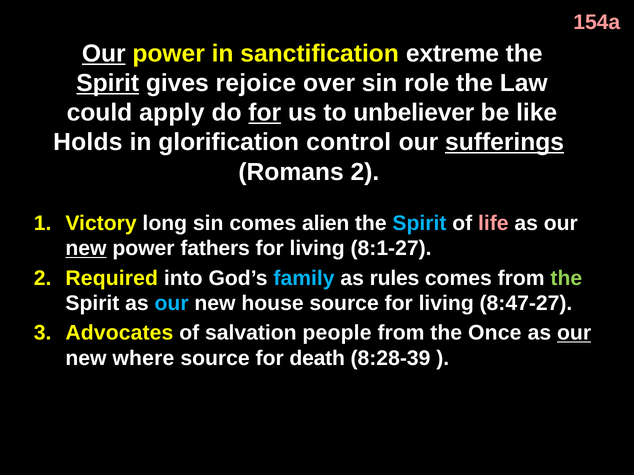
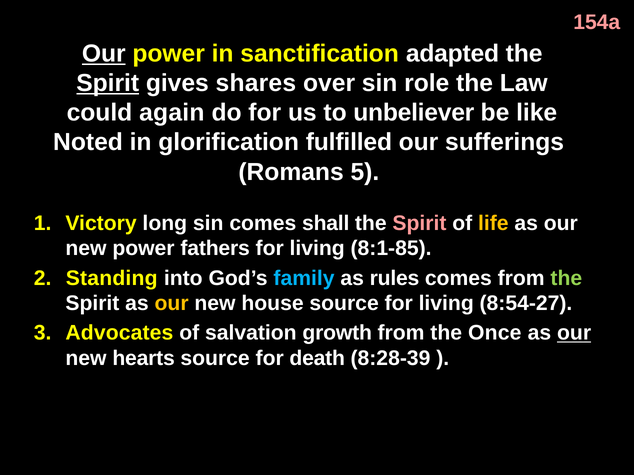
extreme: extreme -> adapted (452, 54)
rejoice: rejoice -> shares (256, 83)
apply: apply -> again (172, 113)
for underline: present -> none (265, 113)
Holds: Holds -> Noted (88, 142)
control: control -> fulfilled (349, 142)
sufferings underline: present -> none (505, 142)
Romans 2: 2 -> 5 (365, 172)
alien: alien -> shall (326, 223)
Spirit colour: light blue -> pink (419, 223)
life colour: pink -> yellow (493, 223)
new underline: present -> none (86, 249)
8:1-27: 8:1-27 -> 8:1-85 (391, 249)
Required: Required -> Standing (112, 278)
our colour: light blue -> yellow (172, 304)
8:47-27: 8:47-27 -> 8:54-27 (526, 304)
people: people -> growth (337, 333)
where: where -> hearts (144, 359)
